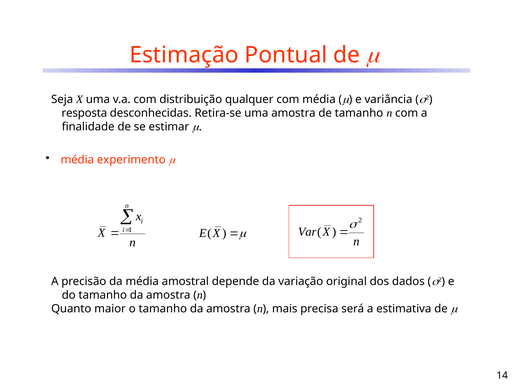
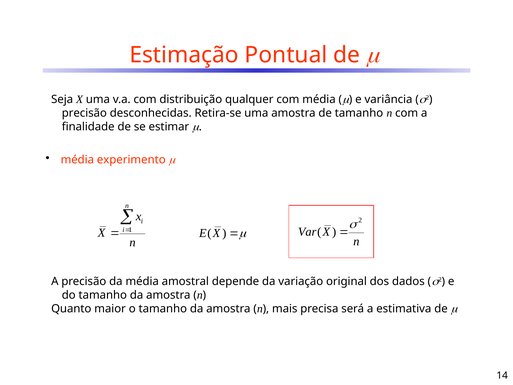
resposta: resposta -> precisão (84, 113)
